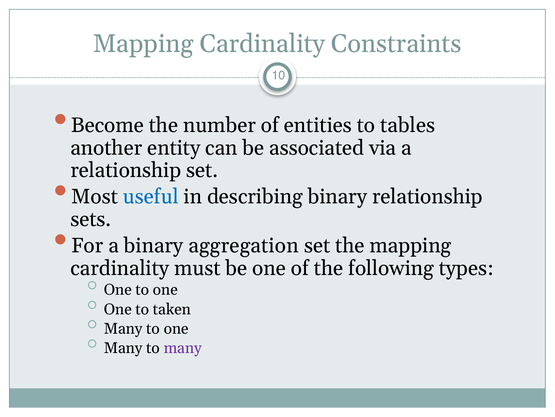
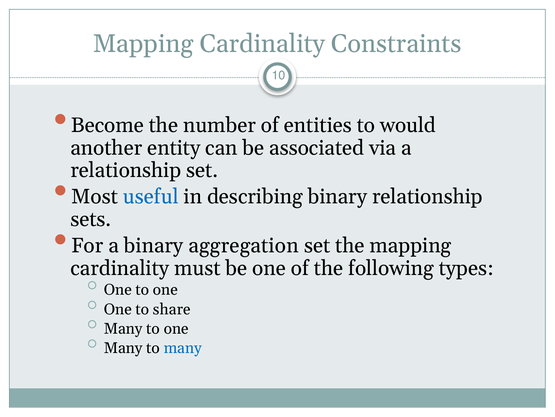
tables: tables -> would (408, 125)
taken: taken -> share (172, 309)
many colour: purple -> blue (183, 347)
